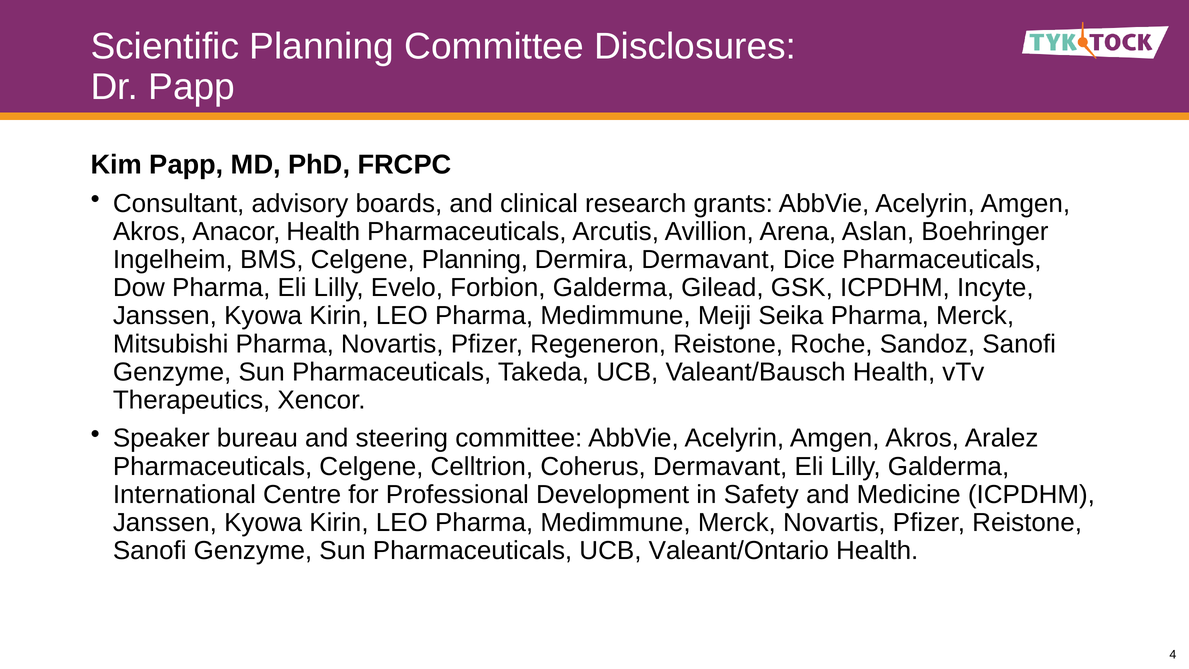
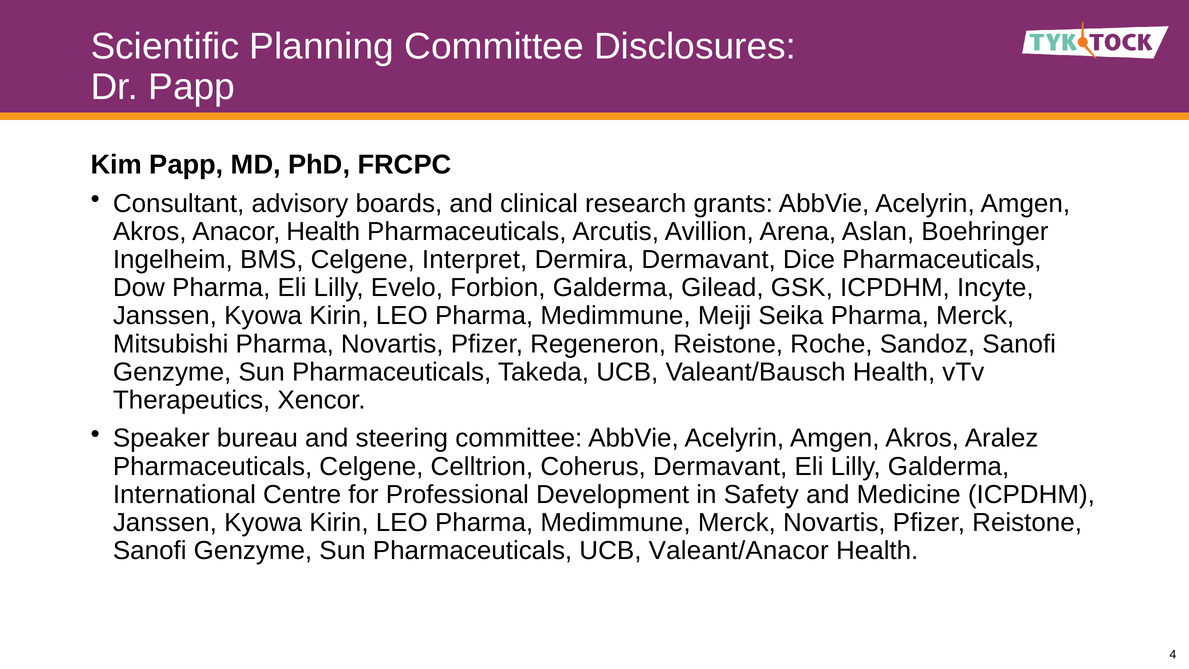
Celgene Planning: Planning -> Interpret (475, 260)
Valeant/Ontario: Valeant/Ontario -> Valeant/Anacor (739, 551)
